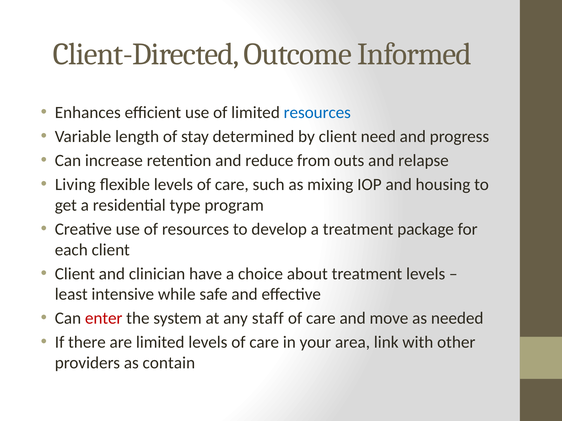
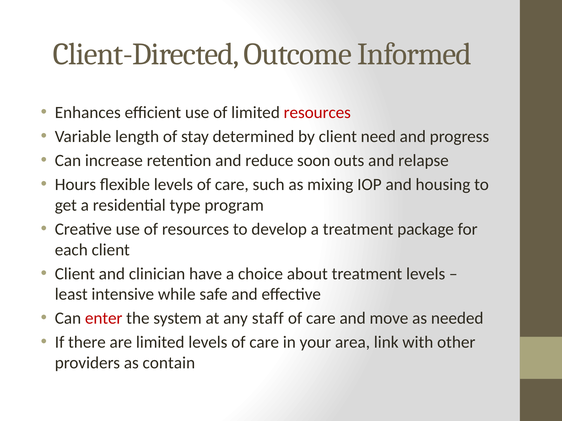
resources colour: blue -> red (317, 113)
from: from -> soon (314, 161)
Living: Living -> Hours (75, 185)
